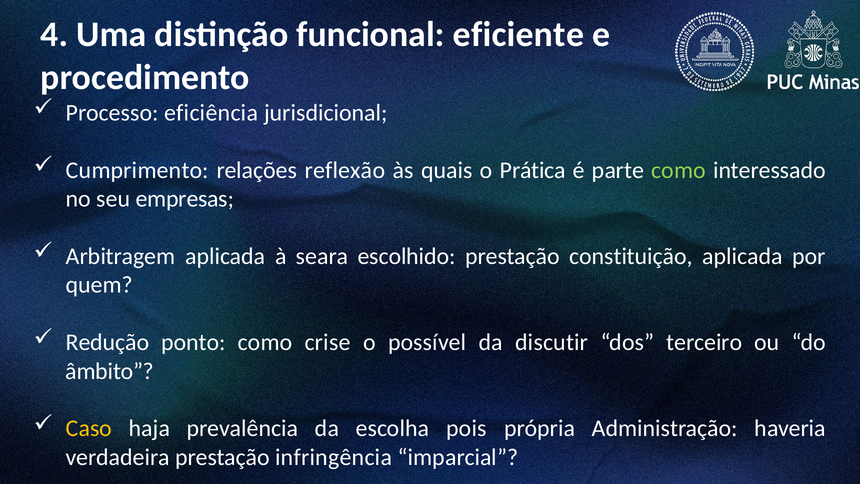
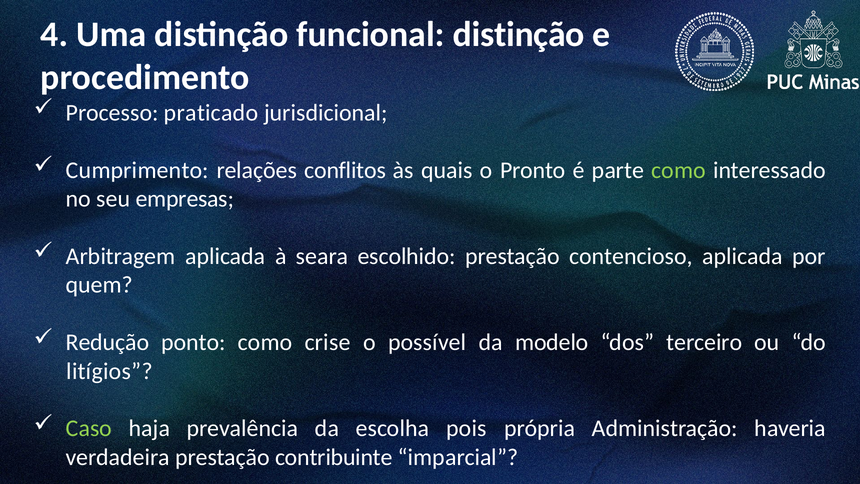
funcional eficiente: eficiente -> distinção (519, 34)
eficiência: eficiência -> praticado (211, 113)
reflexão: reflexão -> conflitos (345, 170)
Prática: Prática -> Pronto (533, 170)
constituição: constituição -> contencioso (631, 256)
discutir: discutir -> modelo (552, 342)
âmbito: âmbito -> litígios (109, 371)
Caso colour: yellow -> light green (89, 428)
infringência: infringência -> contribuinte (334, 457)
